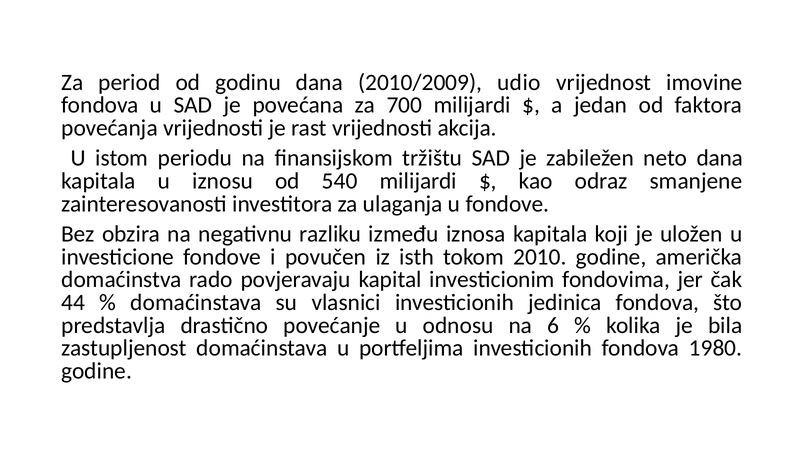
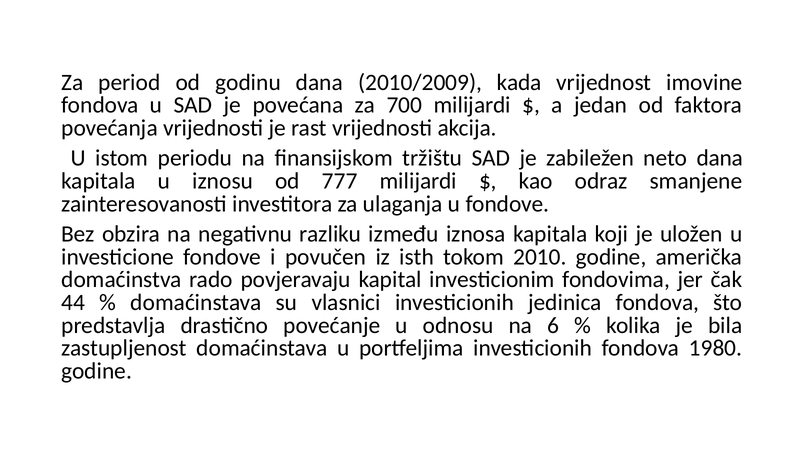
udio: udio -> kada (519, 82)
540: 540 -> 777 (340, 181)
